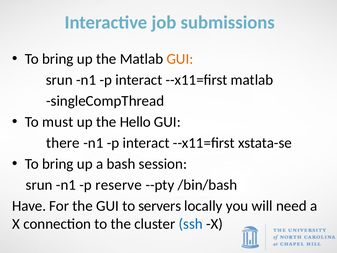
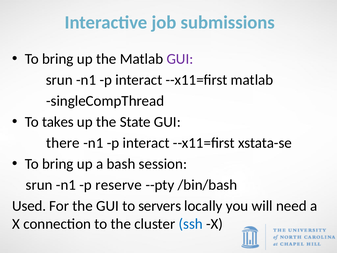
GUI colour: orange -> purple (180, 59)
must: must -> takes (58, 122)
Hello: Hello -> State (135, 122)
Have: Have -> Used (29, 206)
